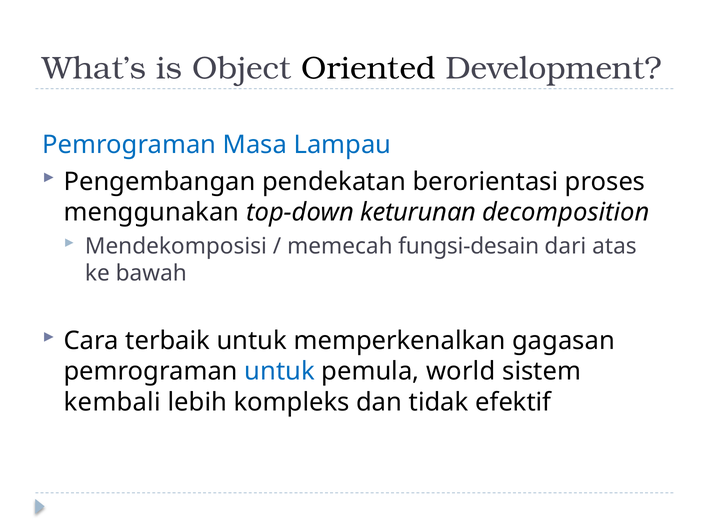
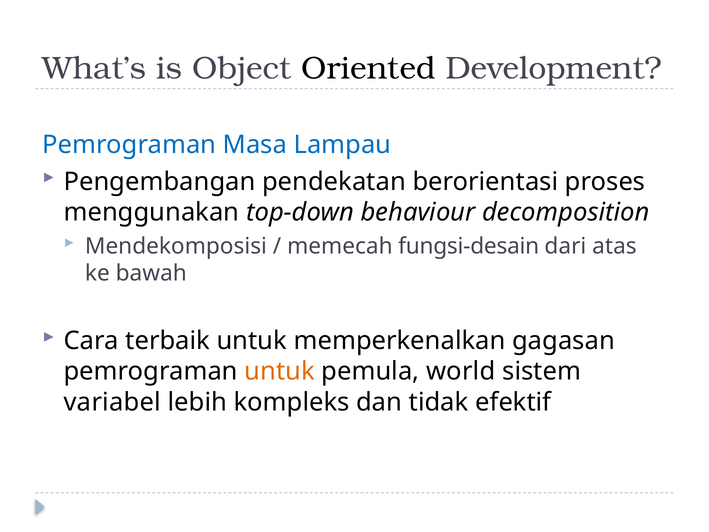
keturunan: keturunan -> behaviour (418, 212)
untuk colour: blue -> orange (280, 371)
kembali: kembali -> variabel (112, 402)
